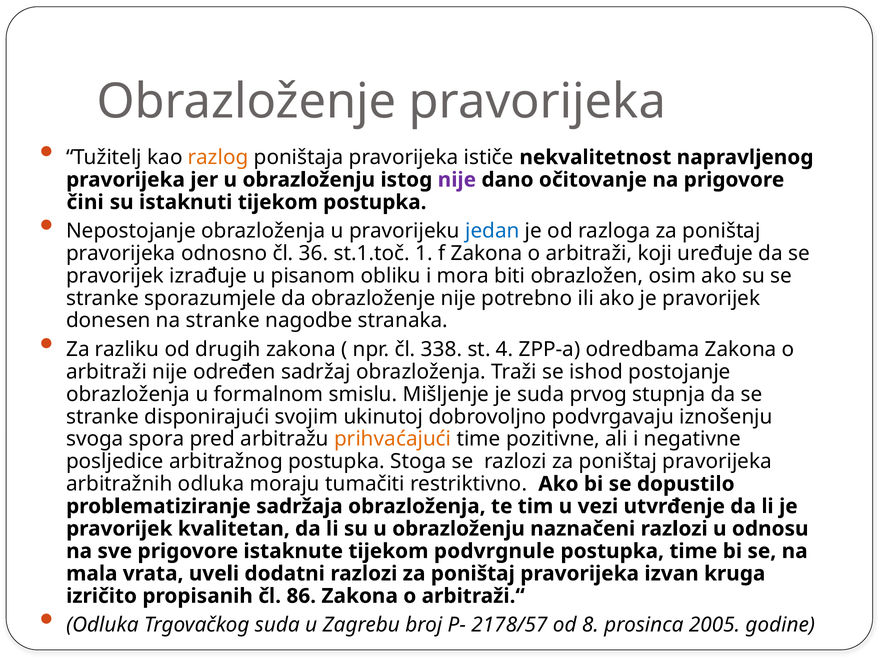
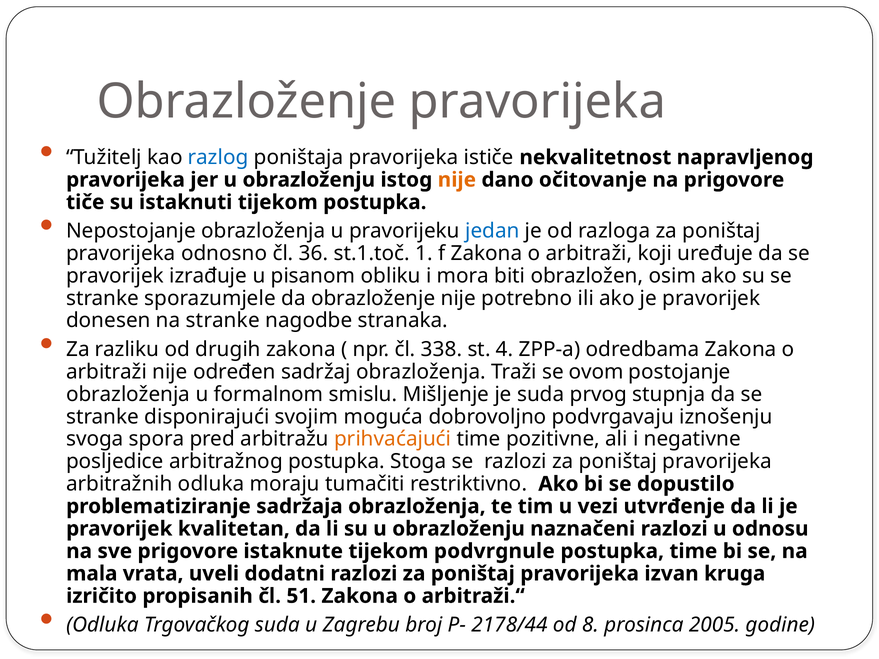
razlog colour: orange -> blue (218, 157)
nije colour: purple -> orange (457, 180)
čini: čini -> tiče (85, 202)
ishod: ishod -> ovom (596, 372)
ukinutoj: ukinutoj -> moguća (383, 417)
86: 86 -> 51 (301, 596)
2178/57: 2178/57 -> 2178/44 (509, 625)
